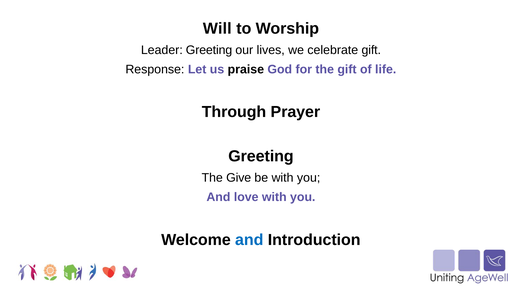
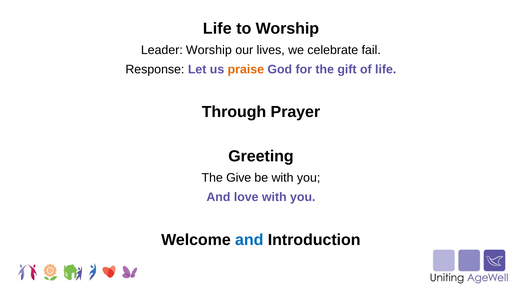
Will: Will -> Life (217, 29)
Leader Greeting: Greeting -> Worship (209, 50)
celebrate gift: gift -> fail (371, 50)
praise colour: black -> orange (246, 69)
